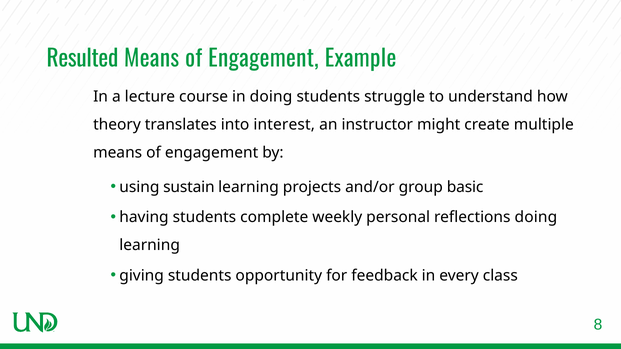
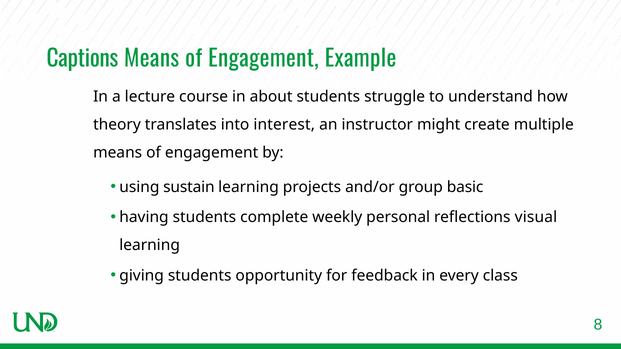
Resulted: Resulted -> Captions (82, 59)
in doing: doing -> about (271, 97)
reflections doing: doing -> visual (536, 217)
